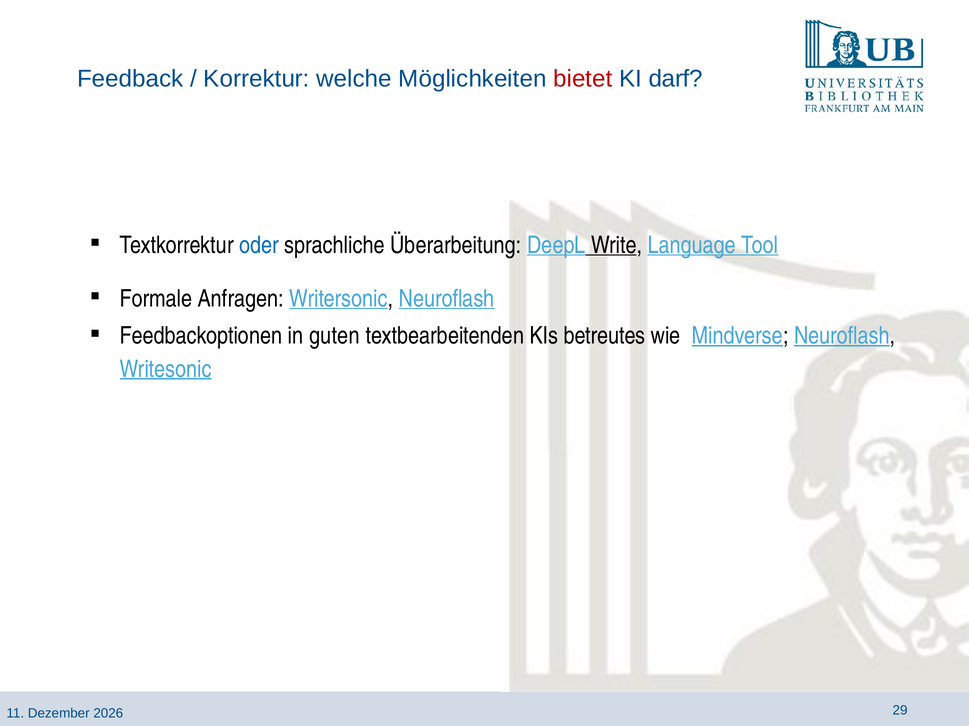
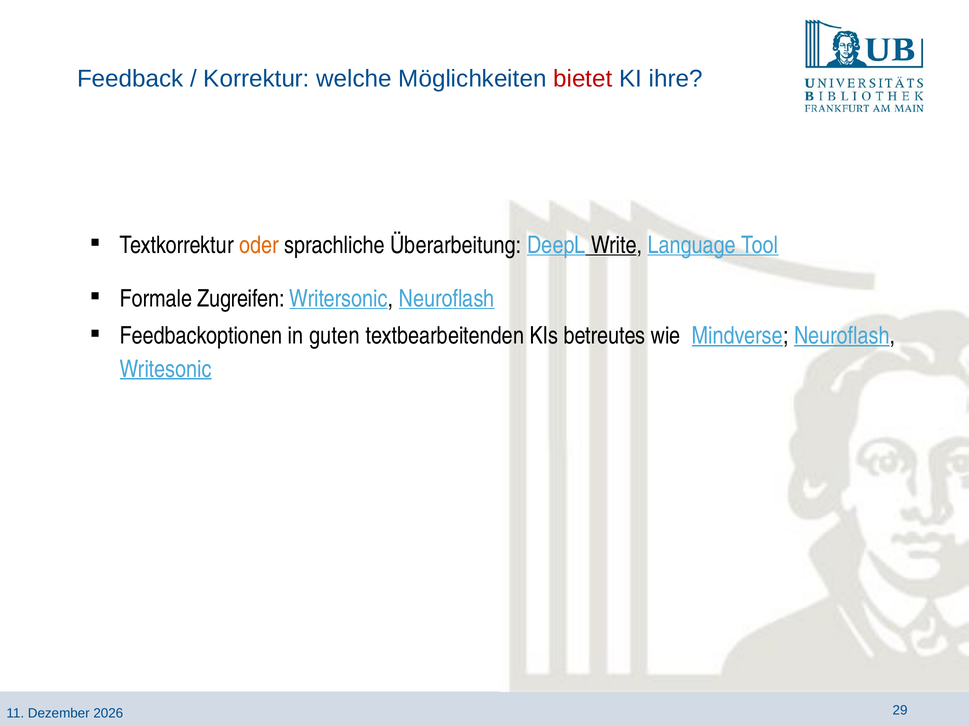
darf: darf -> ihre (676, 79)
oder colour: blue -> orange (259, 245)
Anfragen: Anfragen -> Zugreifen (241, 299)
